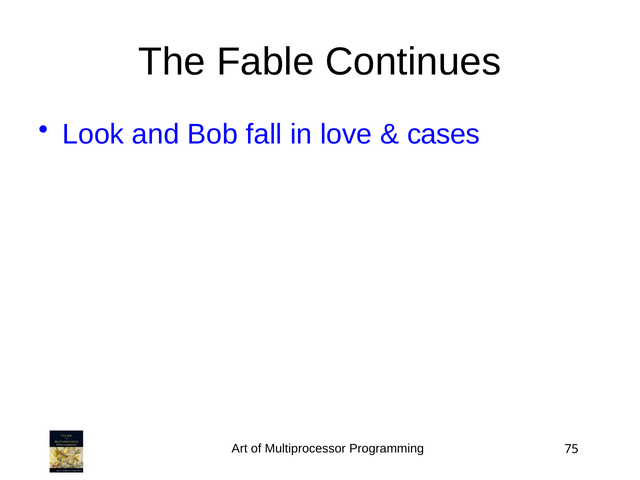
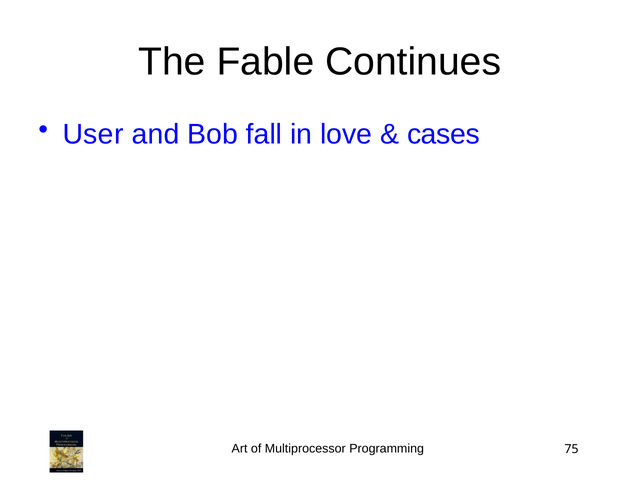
Look: Look -> User (93, 134)
